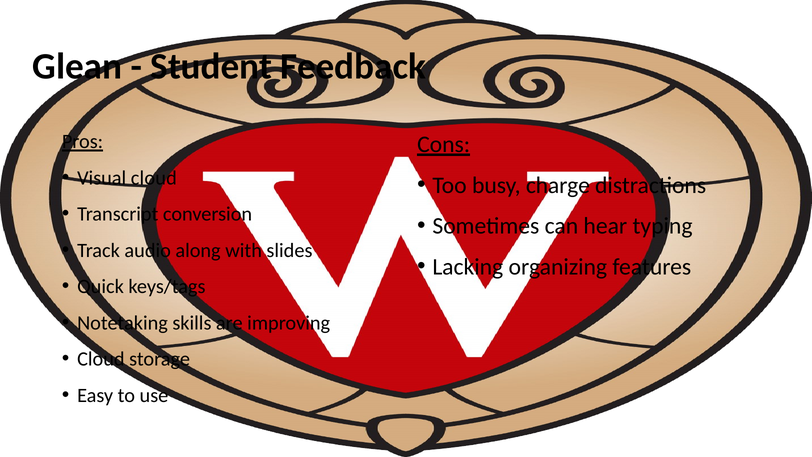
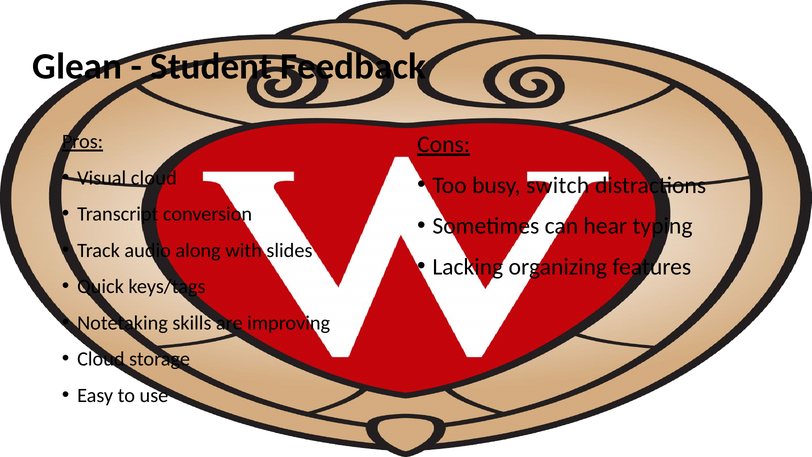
charge: charge -> switch (558, 185)
